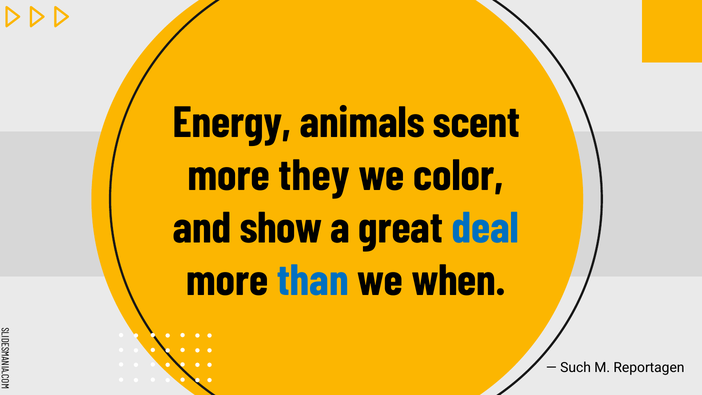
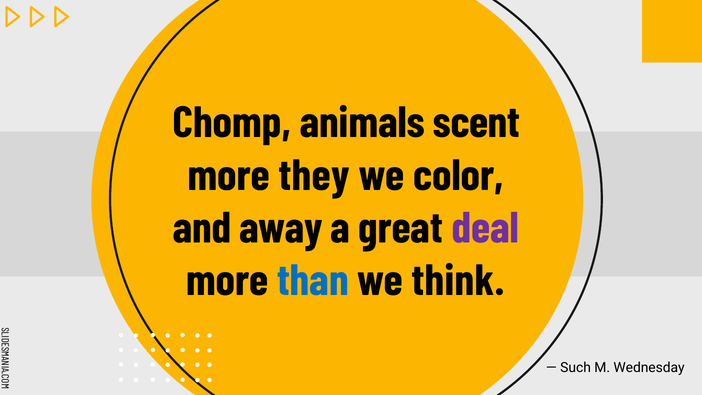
Energy: Energy -> Chomp (232, 123)
show: show -> away (281, 228)
deal colour: blue -> purple (485, 228)
when: when -> think (458, 281)
Reportagen: Reportagen -> Wednesday (649, 368)
